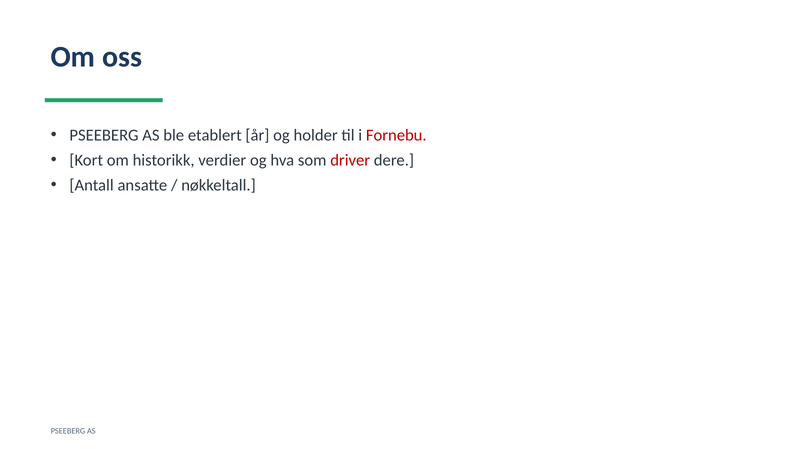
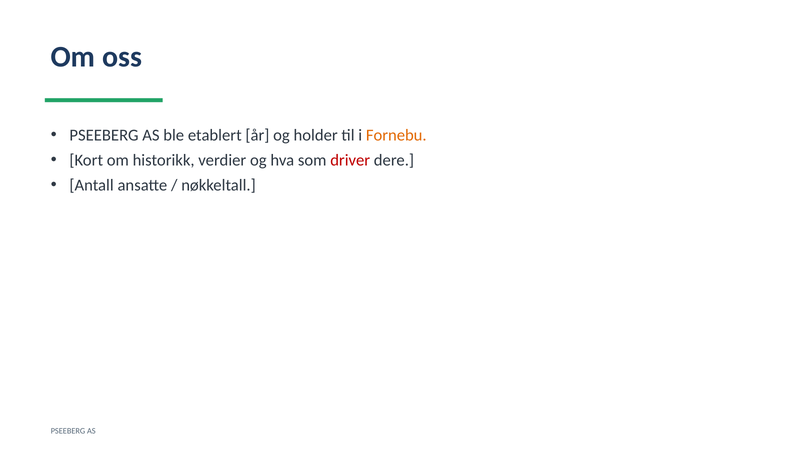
Fornebu colour: red -> orange (396, 135)
